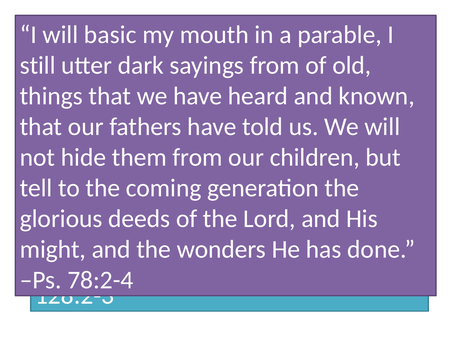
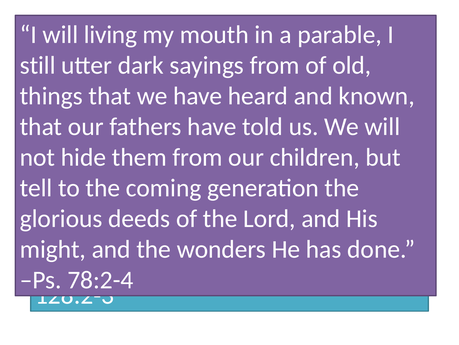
basic: basic -> living (111, 35)
